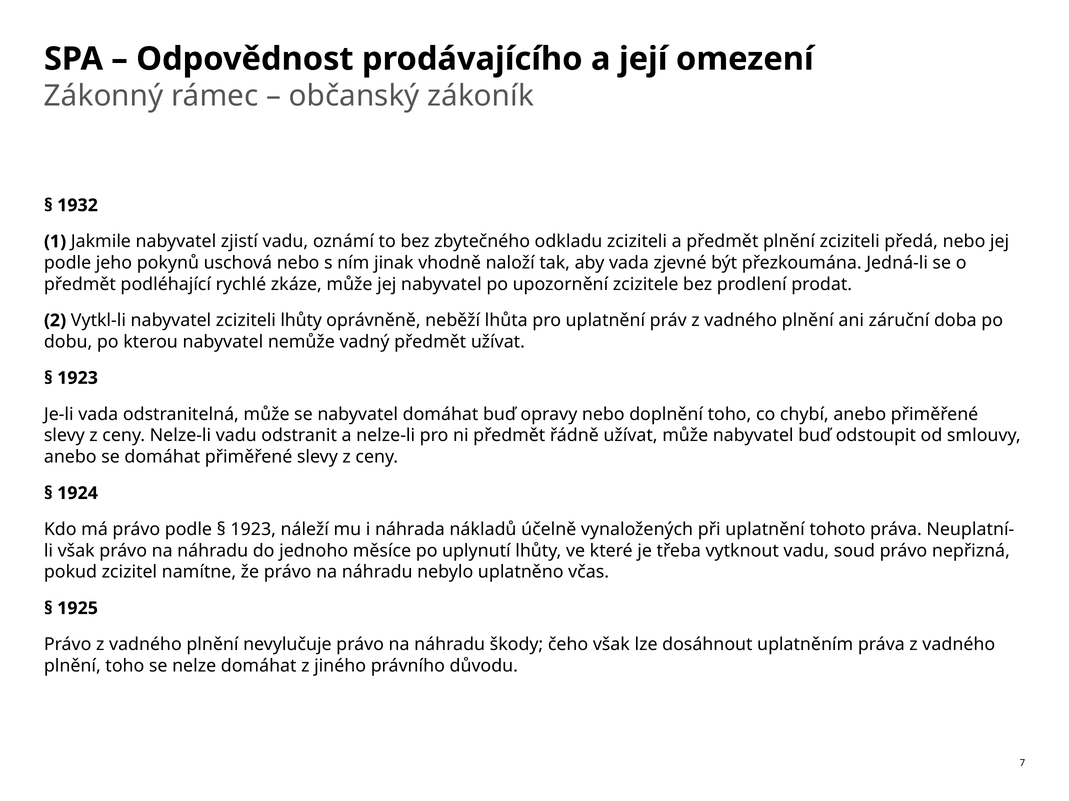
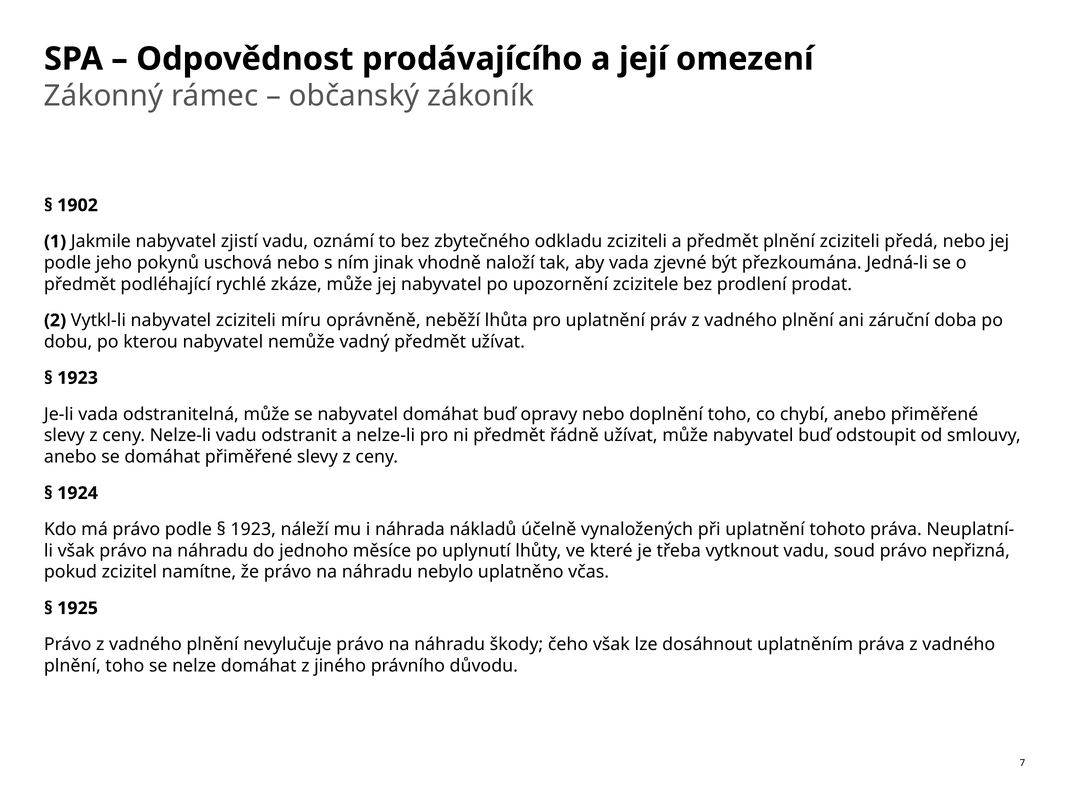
1932: 1932 -> 1902 (78, 205)
zciziteli lhůty: lhůty -> míru (301, 321)
